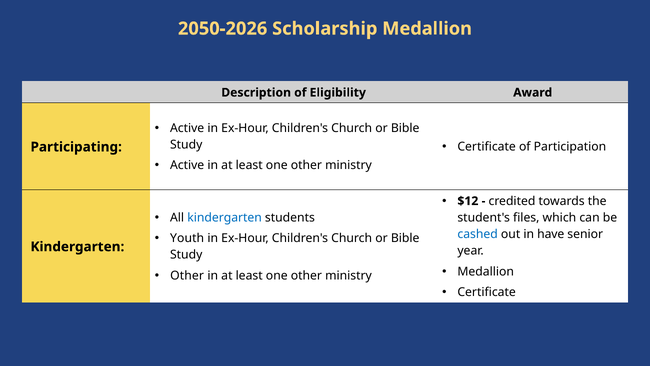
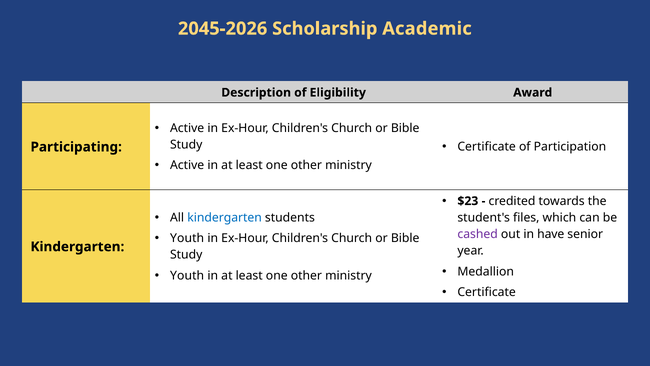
2050-2026: 2050-2026 -> 2045-2026 (223, 29)
Scholarship Medallion: Medallion -> Academic (427, 29)
$12: $12 -> $23 (468, 201)
cashed colour: blue -> purple (478, 234)
Other: Other -> Youth (187, 275)
